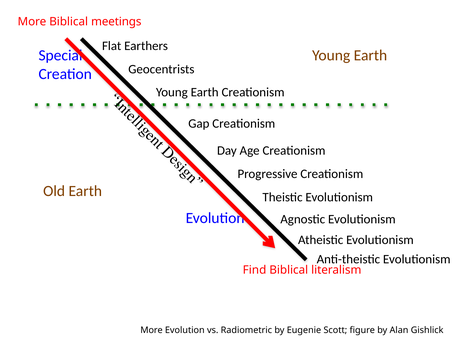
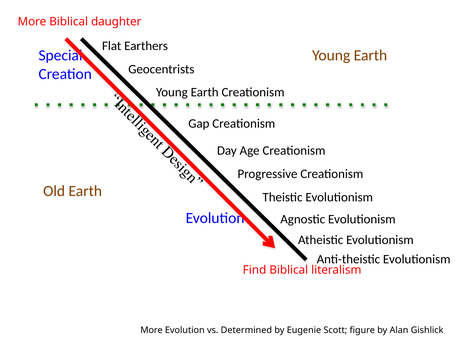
meetings: meetings -> daughter (116, 22)
Radiometric: Radiometric -> Determined (246, 330)
